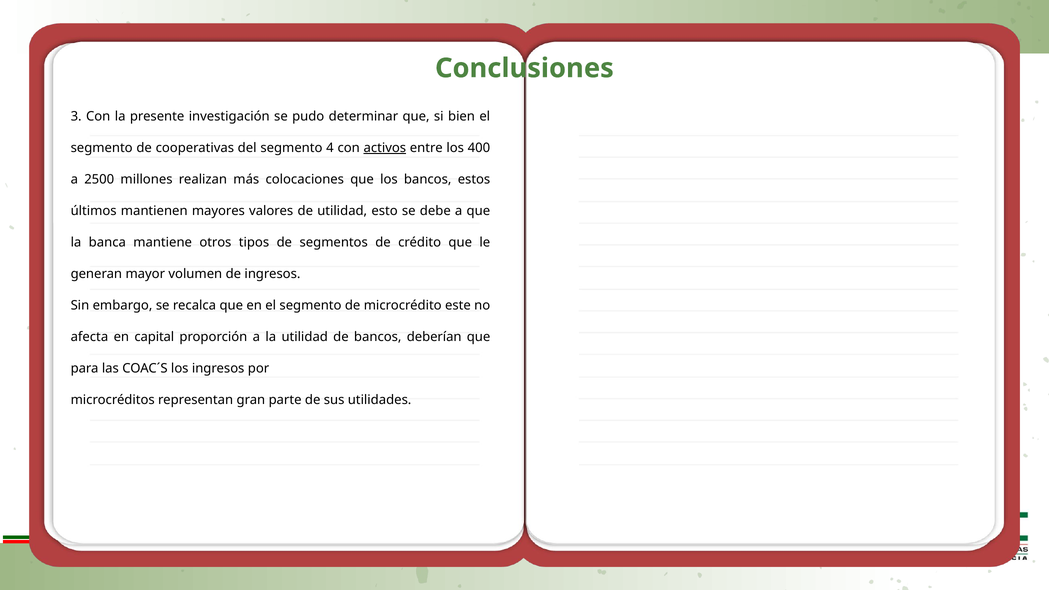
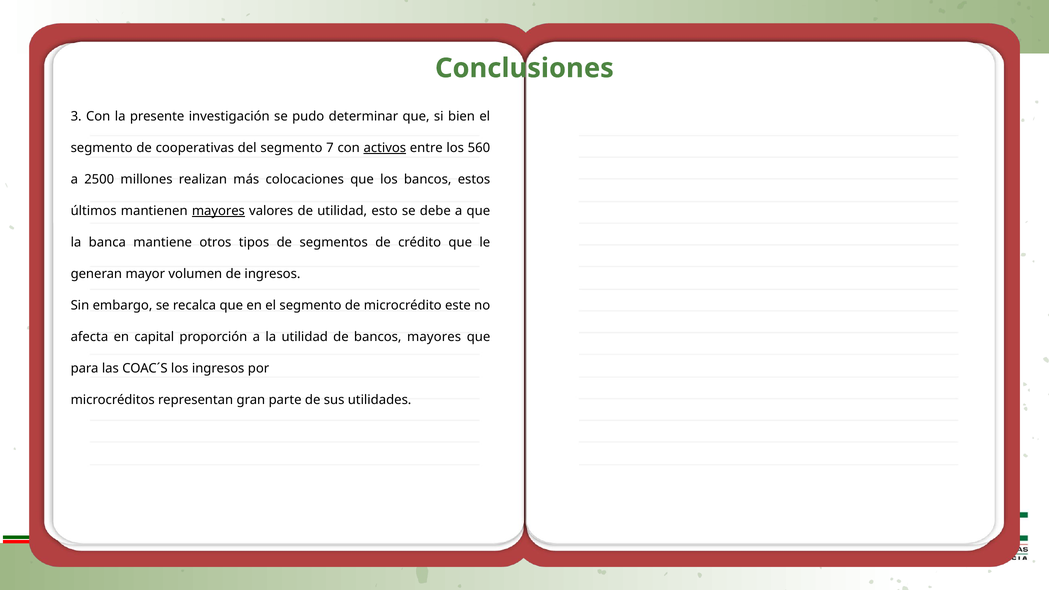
4: 4 -> 7 (330, 148)
400: 400 -> 560 (479, 148)
mayores underline: none -> present (218, 211)
bancos deberían: deberían -> mayores (434, 337)
